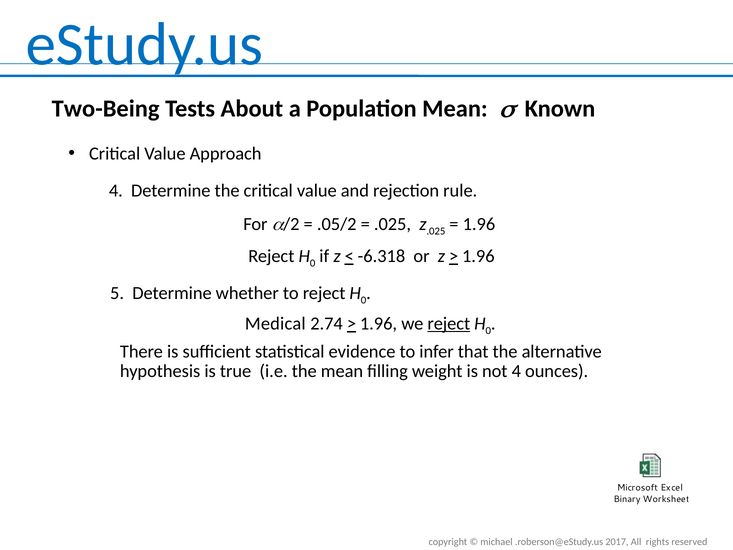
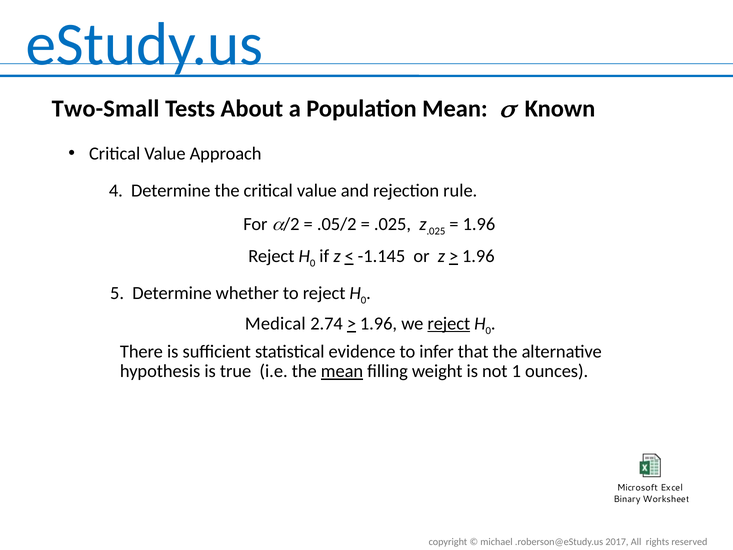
Two-Being: Two-Being -> Two-Small (106, 109)
-6.318: -6.318 -> -1.145 (381, 256)
mean underline: none -> present (342, 371)
not 4: 4 -> 1 (516, 371)
